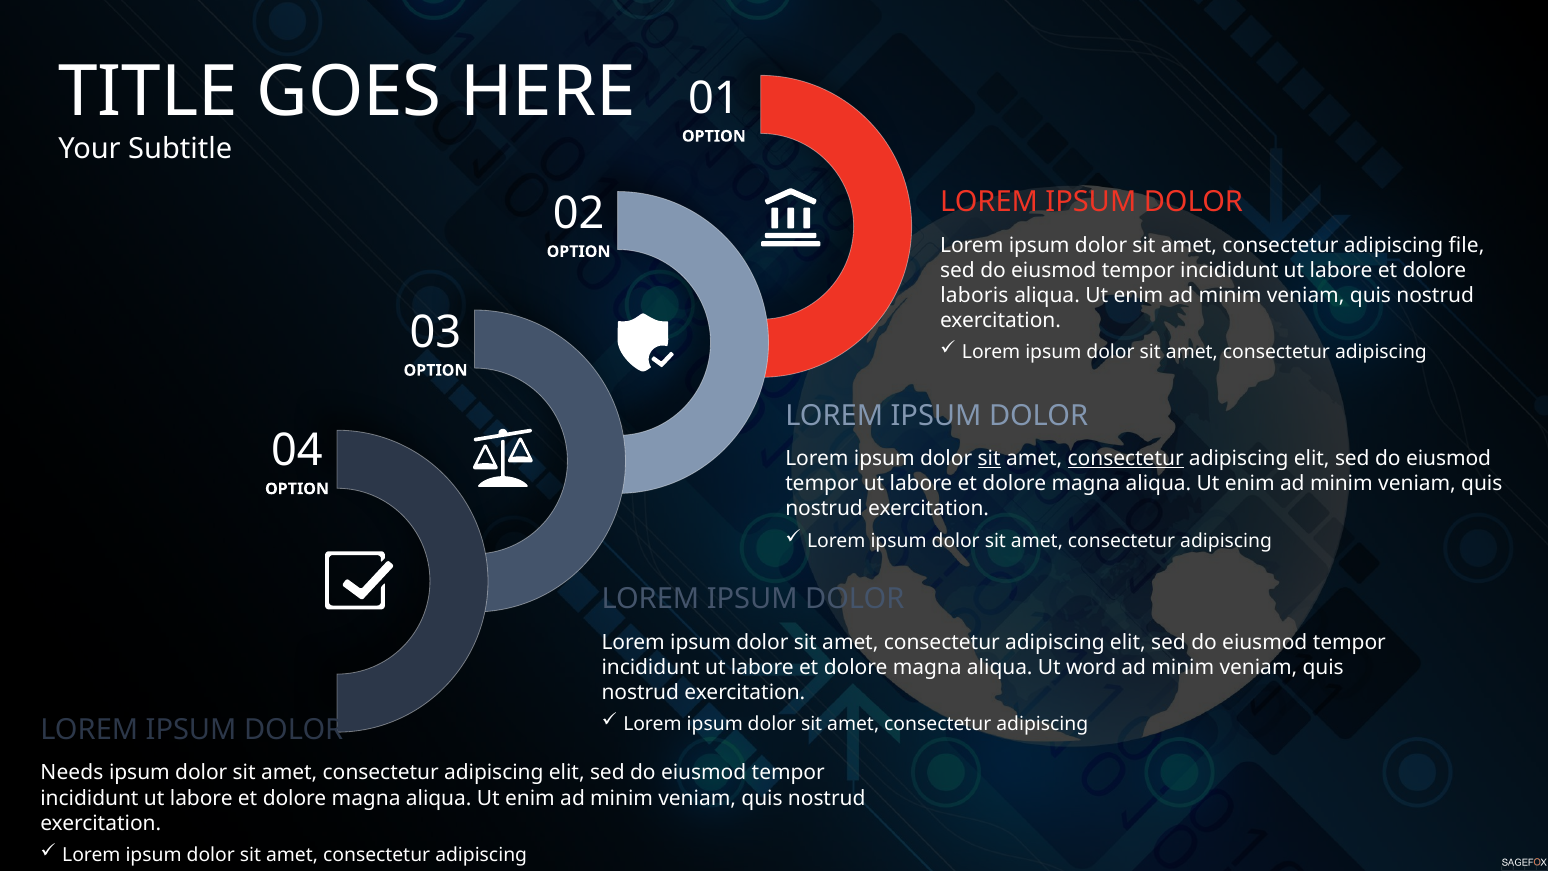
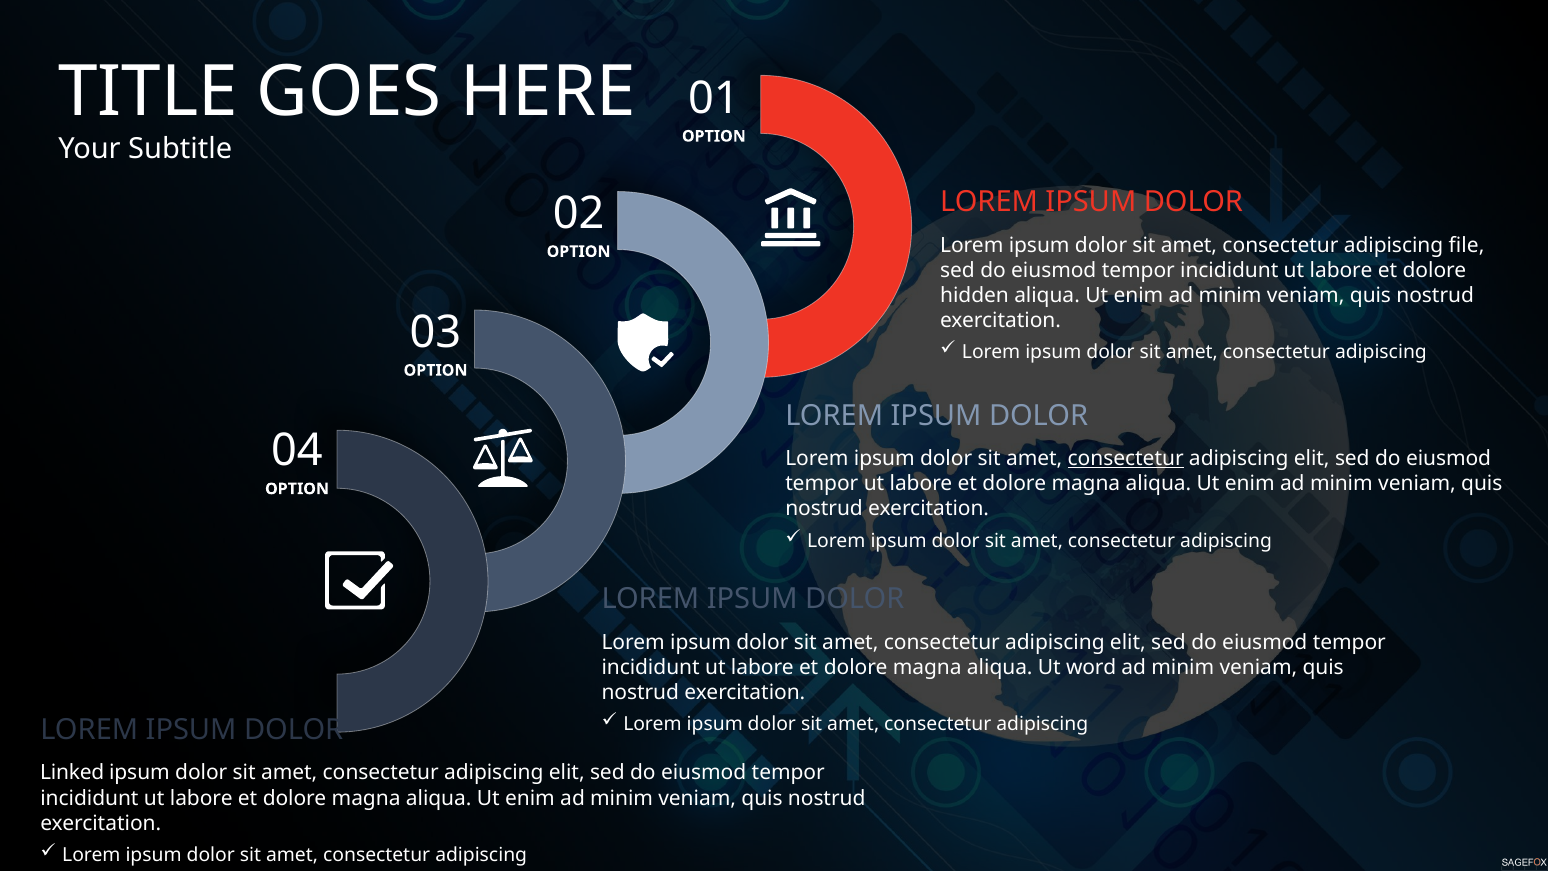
laboris: laboris -> hidden (975, 295)
sit underline: present -> none (989, 459)
Needs: Needs -> Linked (72, 773)
